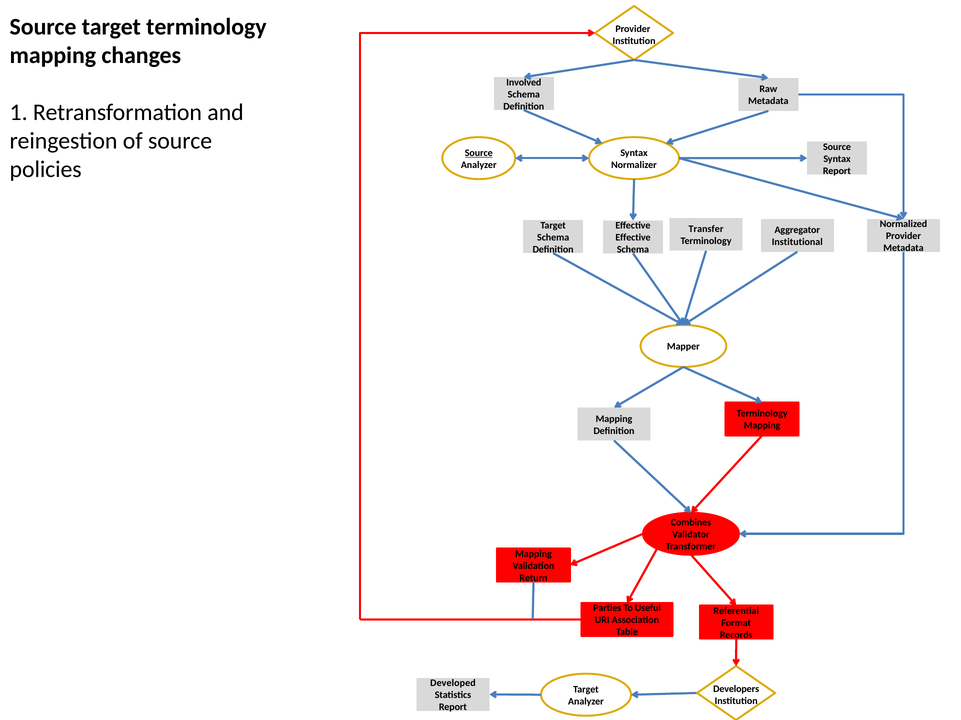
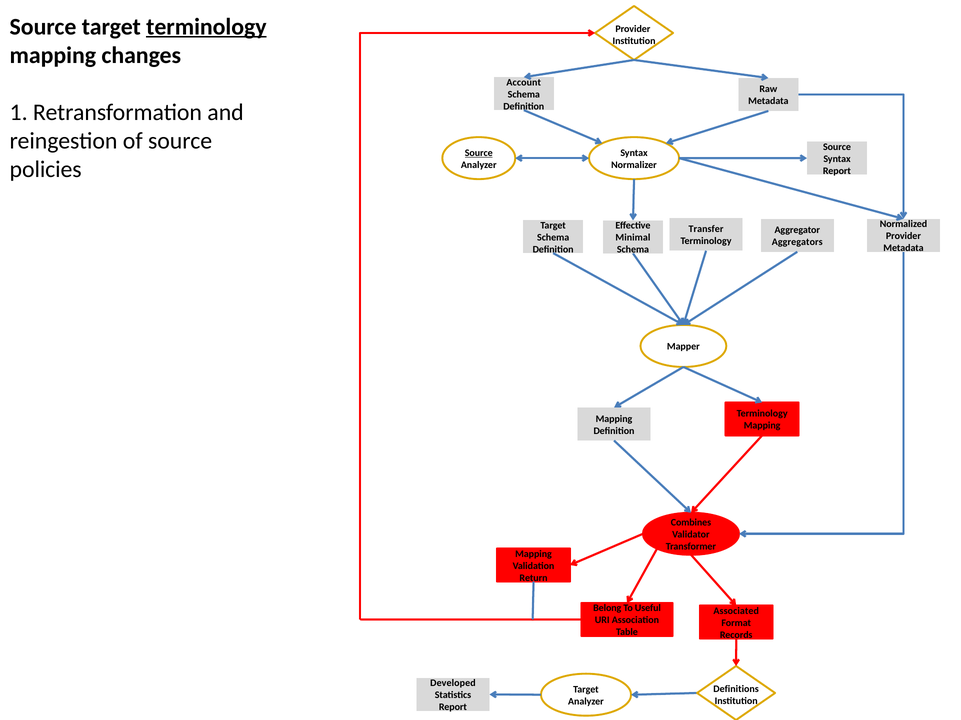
terminology underline: none -> present (206, 27)
Involved: Involved -> Account (524, 82)
Effective: Effective -> Minimal (633, 238)
Institutional: Institutional -> Aggregators (797, 242)
Parties: Parties -> Belong (607, 609)
Referential: Referential -> Associated (736, 611)
Developers: Developers -> Definitions (736, 690)
